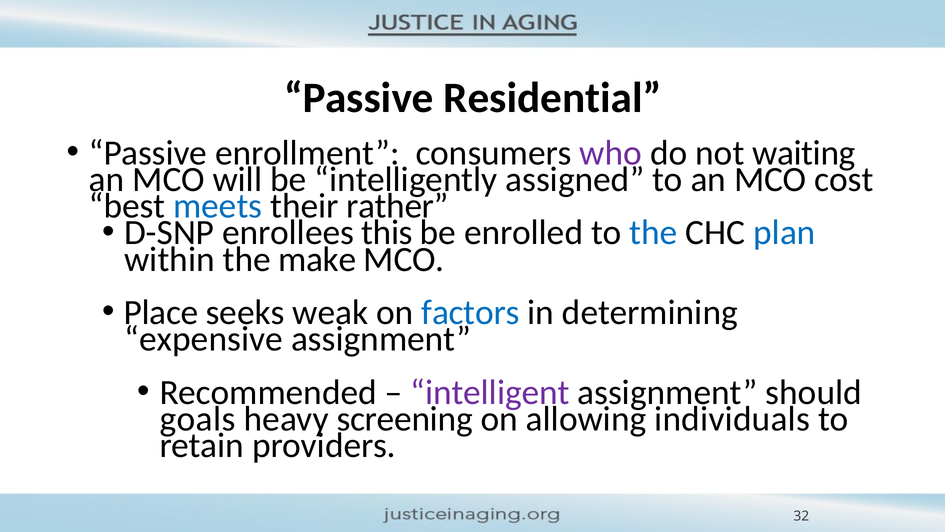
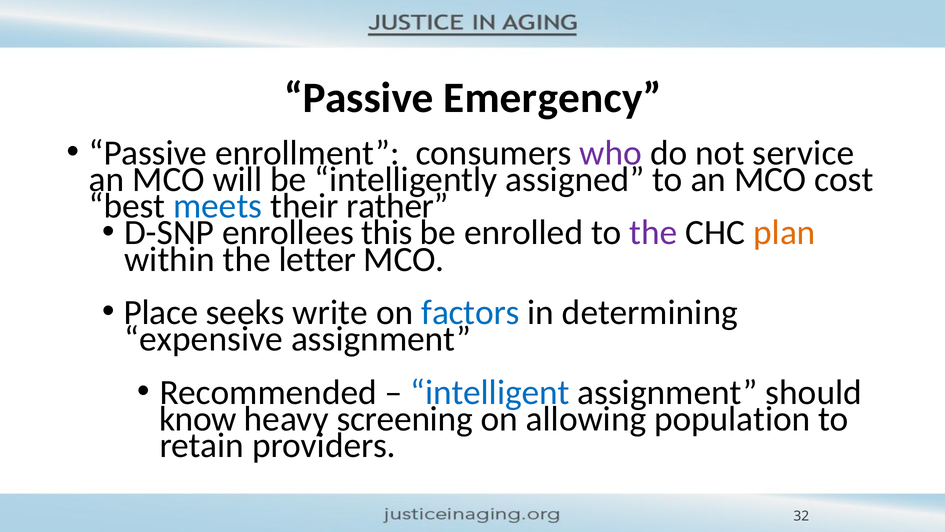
Residential: Residential -> Emergency (552, 98)
waiting: waiting -> service (804, 153)
the colour: blue -> purple (653, 233)
plan colour: blue -> orange (784, 233)
make: make -> letter (317, 259)
weak: weak -> write (330, 312)
intelligent colour: purple -> blue (490, 392)
goals: goals -> know (198, 419)
individuals: individuals -> population (732, 419)
